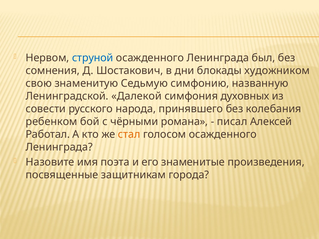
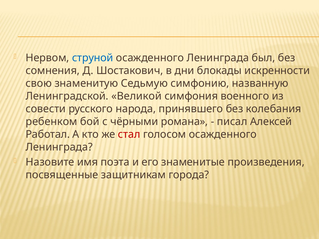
художником: художником -> искренности (277, 71)
Далекой: Далекой -> Великой (136, 96)
духовных: духовных -> военного (245, 96)
стал colour: orange -> red (129, 135)
